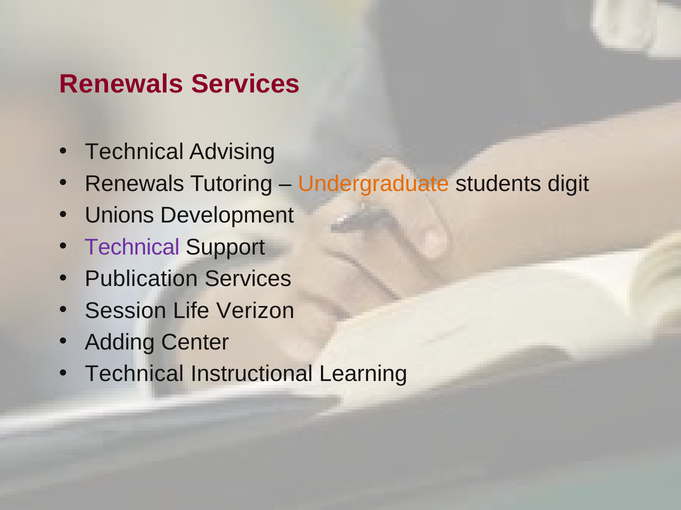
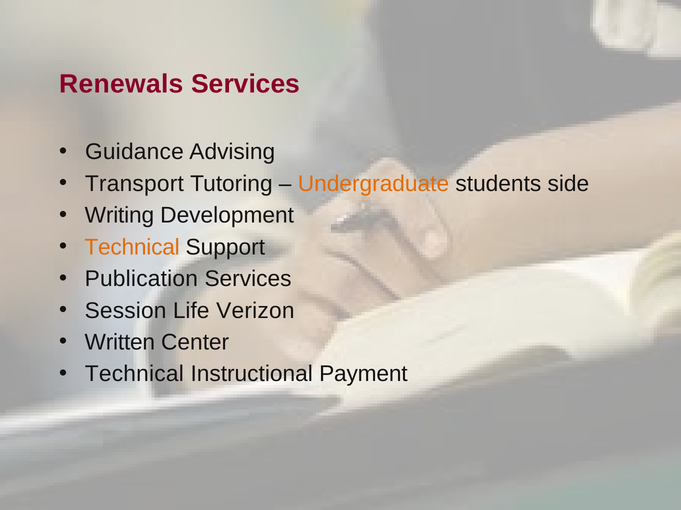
Technical: Technical -> Guidance (134, 152)
Renewals: Renewals -> Transport (134, 184)
digit: digit -> side (568, 184)
Unions: Unions -> Writing (119, 216)
Technical colour: purple -> orange (132, 247)
Adding: Adding -> Written (120, 343)
Learning: Learning -> Payment (363, 375)
